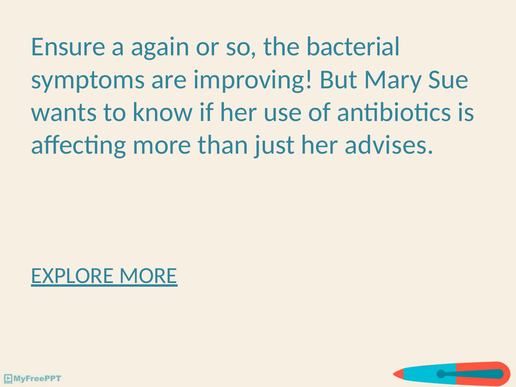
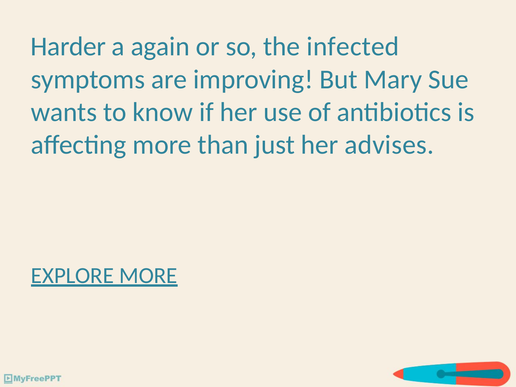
Ensure: Ensure -> Harder (68, 47)
bacterial: bacterial -> infected (353, 47)
